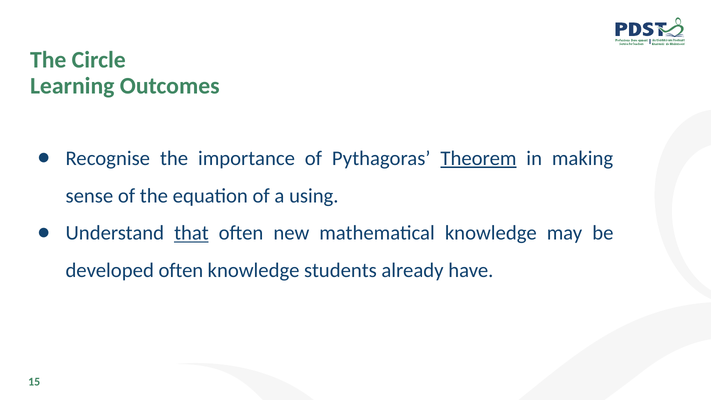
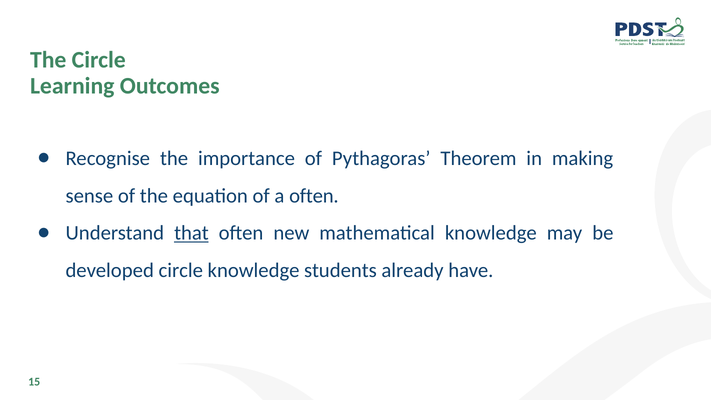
Theorem underline: present -> none (479, 158)
a using: using -> often (314, 196)
developed often: often -> circle (181, 270)
